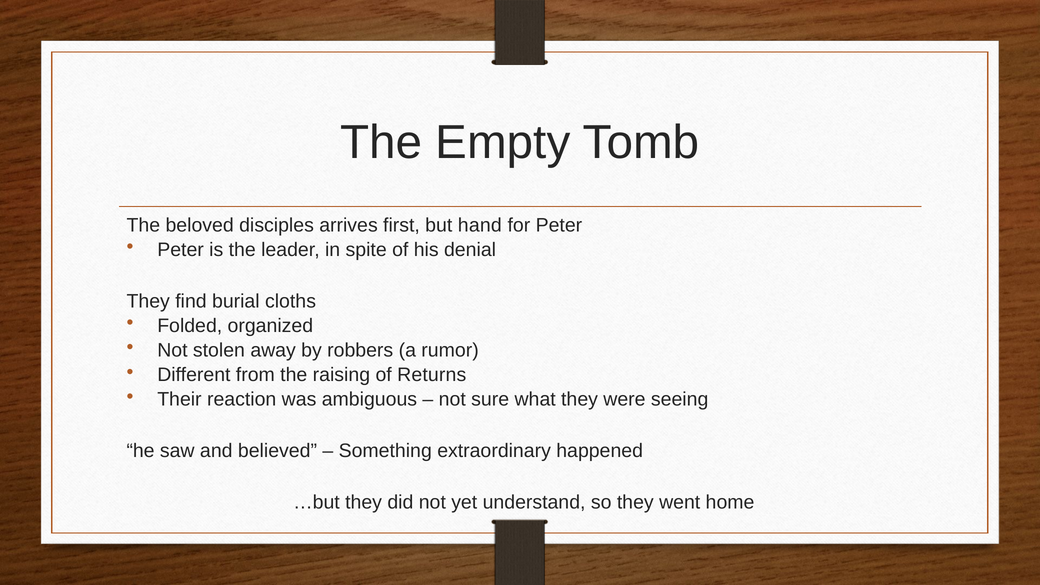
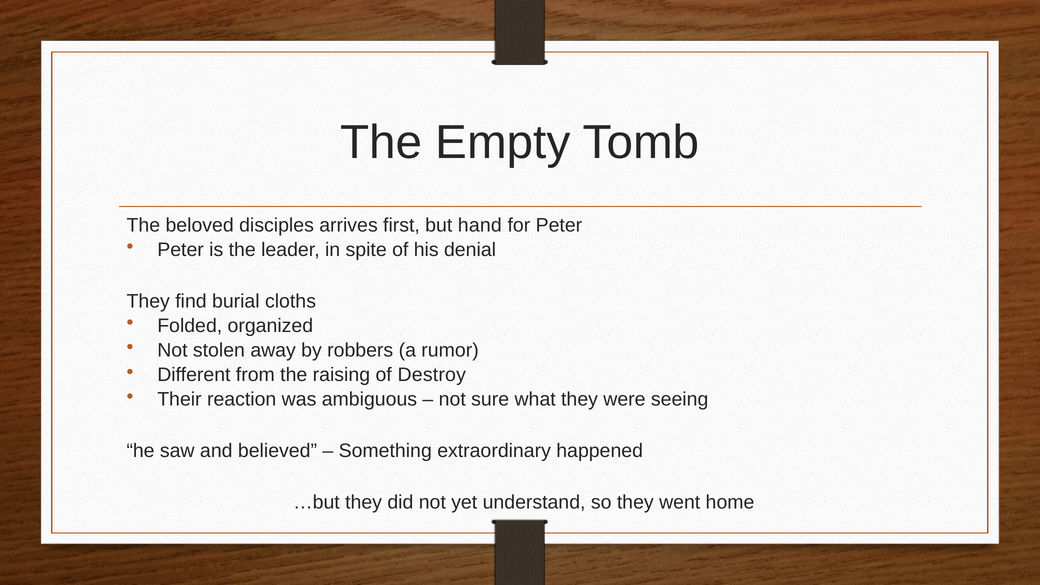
Returns: Returns -> Destroy (432, 375)
